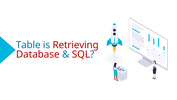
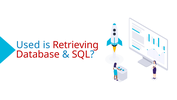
Table: Table -> Used (28, 45)
